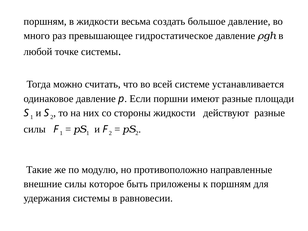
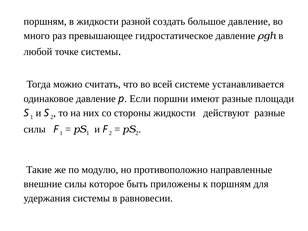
весьма: весьма -> разной (136, 21)
